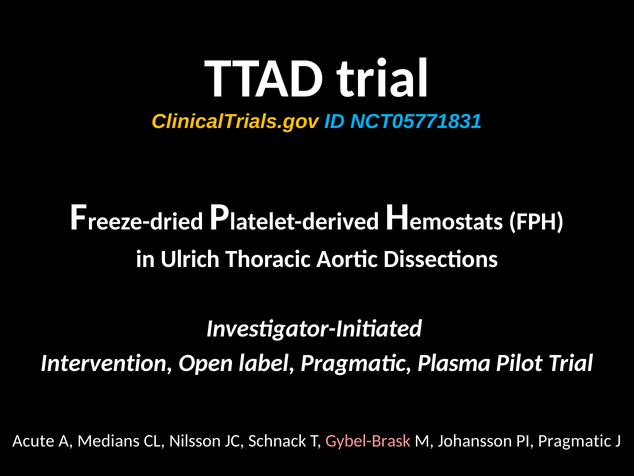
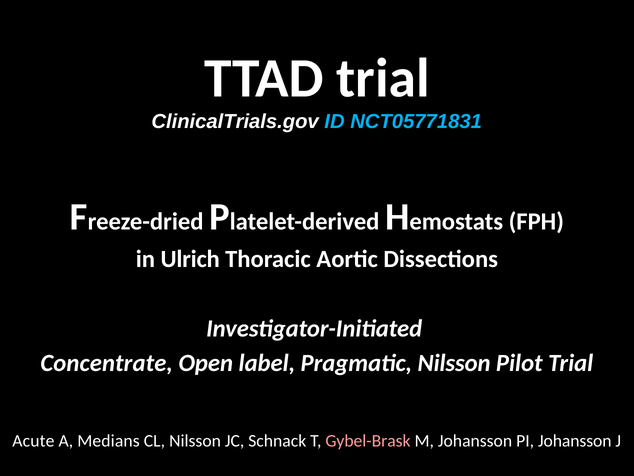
ClinicalTrials.gov colour: yellow -> white (235, 122)
Intervention: Intervention -> Concentrate (107, 363)
Pragmatic Plasma: Plasma -> Nilsson (454, 363)
PI Pragmatic: Pragmatic -> Johansson (575, 440)
